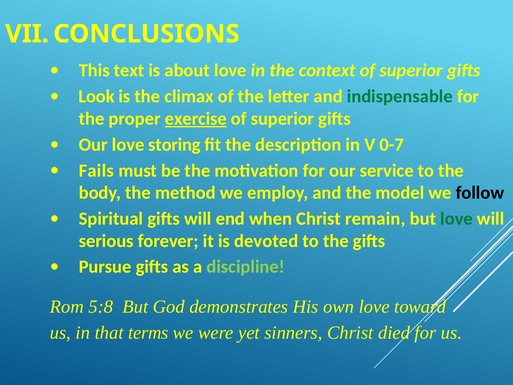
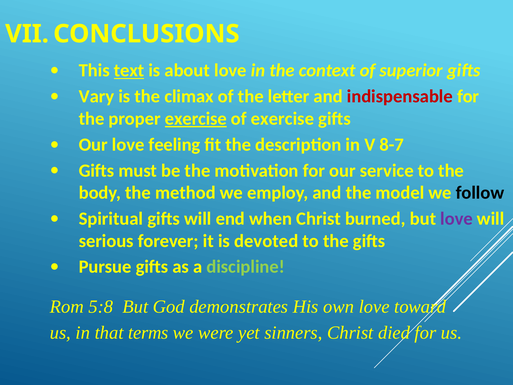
text underline: none -> present (129, 70)
Look: Look -> Vary (96, 96)
indispensable colour: green -> red (400, 96)
superior: superior -> exercise (282, 119)
storing: storing -> feeling (174, 145)
0-7: 0-7 -> 8-7 (392, 145)
Fails: Fails -> Gifts (97, 170)
remain: remain -> burned (375, 219)
love colour: green -> purple (457, 219)
